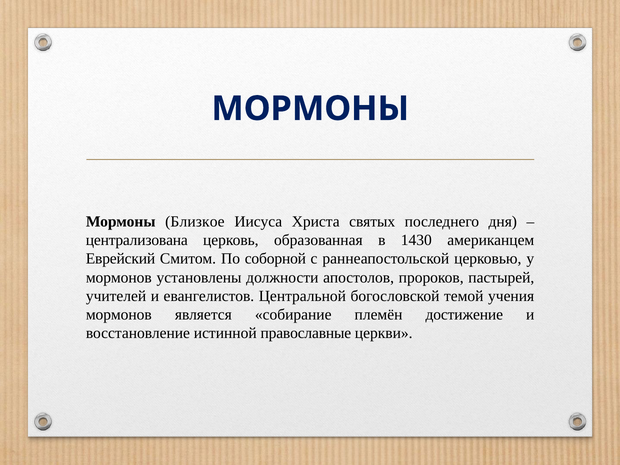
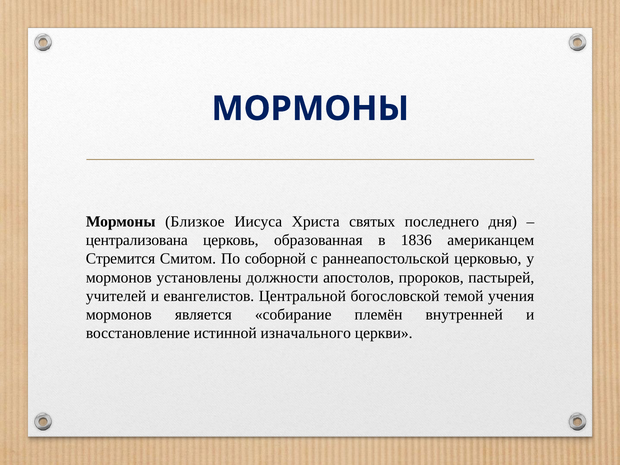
1430: 1430 -> 1836 (416, 240)
Еврейский: Еврейский -> Стремится (121, 259)
достижение: достижение -> внутренней (464, 315)
православные: православные -> изначального (306, 333)
